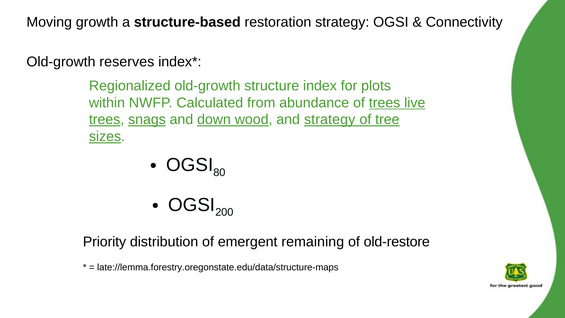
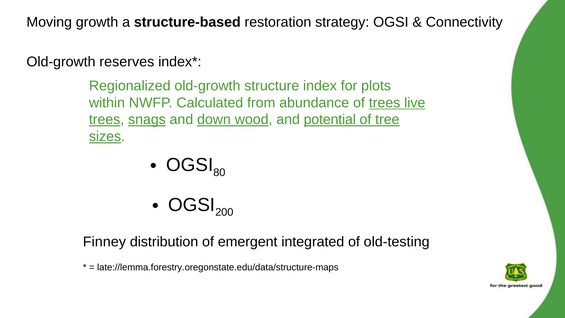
and strategy: strategy -> potential (330, 120)
Priority: Priority -> Finney (104, 242)
remaining: remaining -> integrated (313, 242)
old-restore: old-restore -> old-testing (397, 242)
